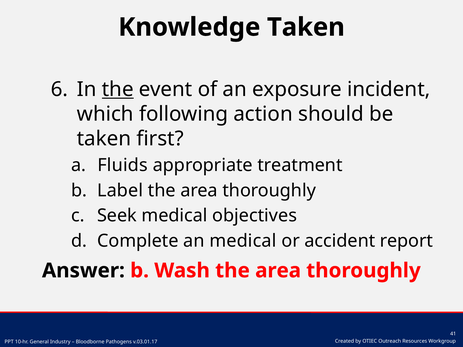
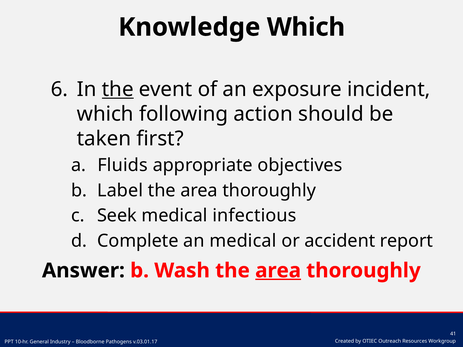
Knowledge Taken: Taken -> Which (306, 27)
treatment: treatment -> objectives (300, 165)
objectives: objectives -> infectious (254, 216)
area underline: none -> present (278, 271)
